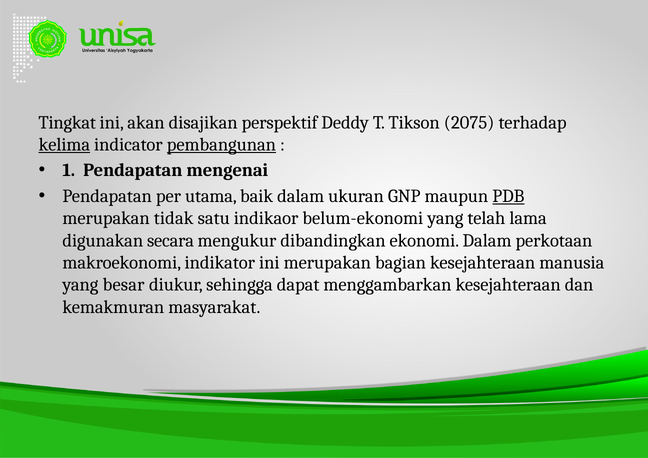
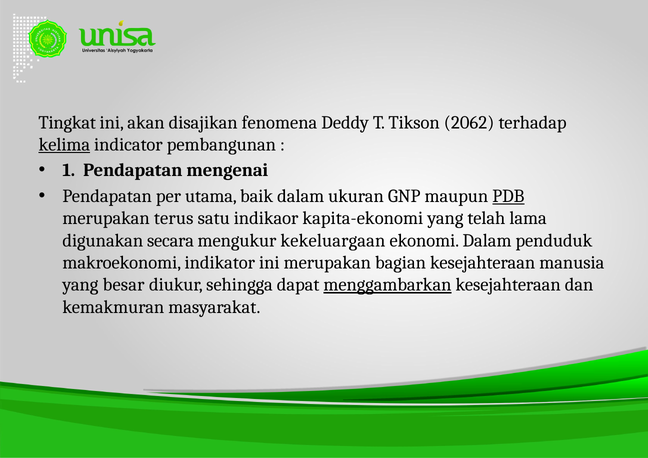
perspektif: perspektif -> fenomena (280, 122)
2075: 2075 -> 2062 (469, 122)
pembangunan underline: present -> none (221, 145)
tidak: tidak -> terus (174, 218)
belum-ekonomi: belum-ekonomi -> kapita-ekonomi (363, 218)
dibandingkan: dibandingkan -> kekeluargaan (333, 241)
perkotaan: perkotaan -> penduduk (554, 241)
menggambarkan underline: none -> present (387, 285)
